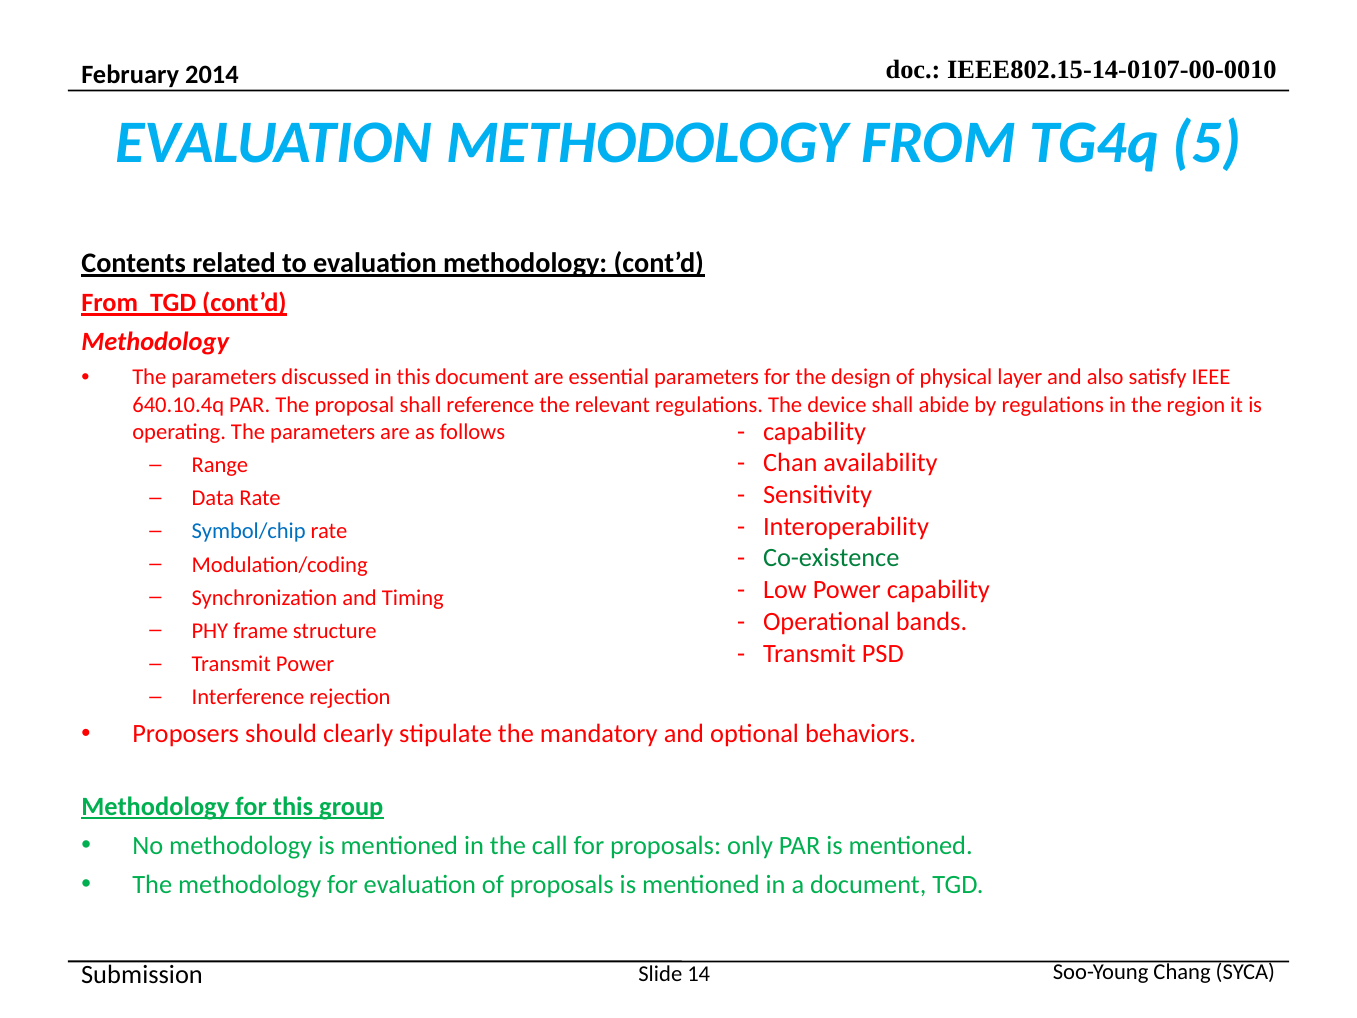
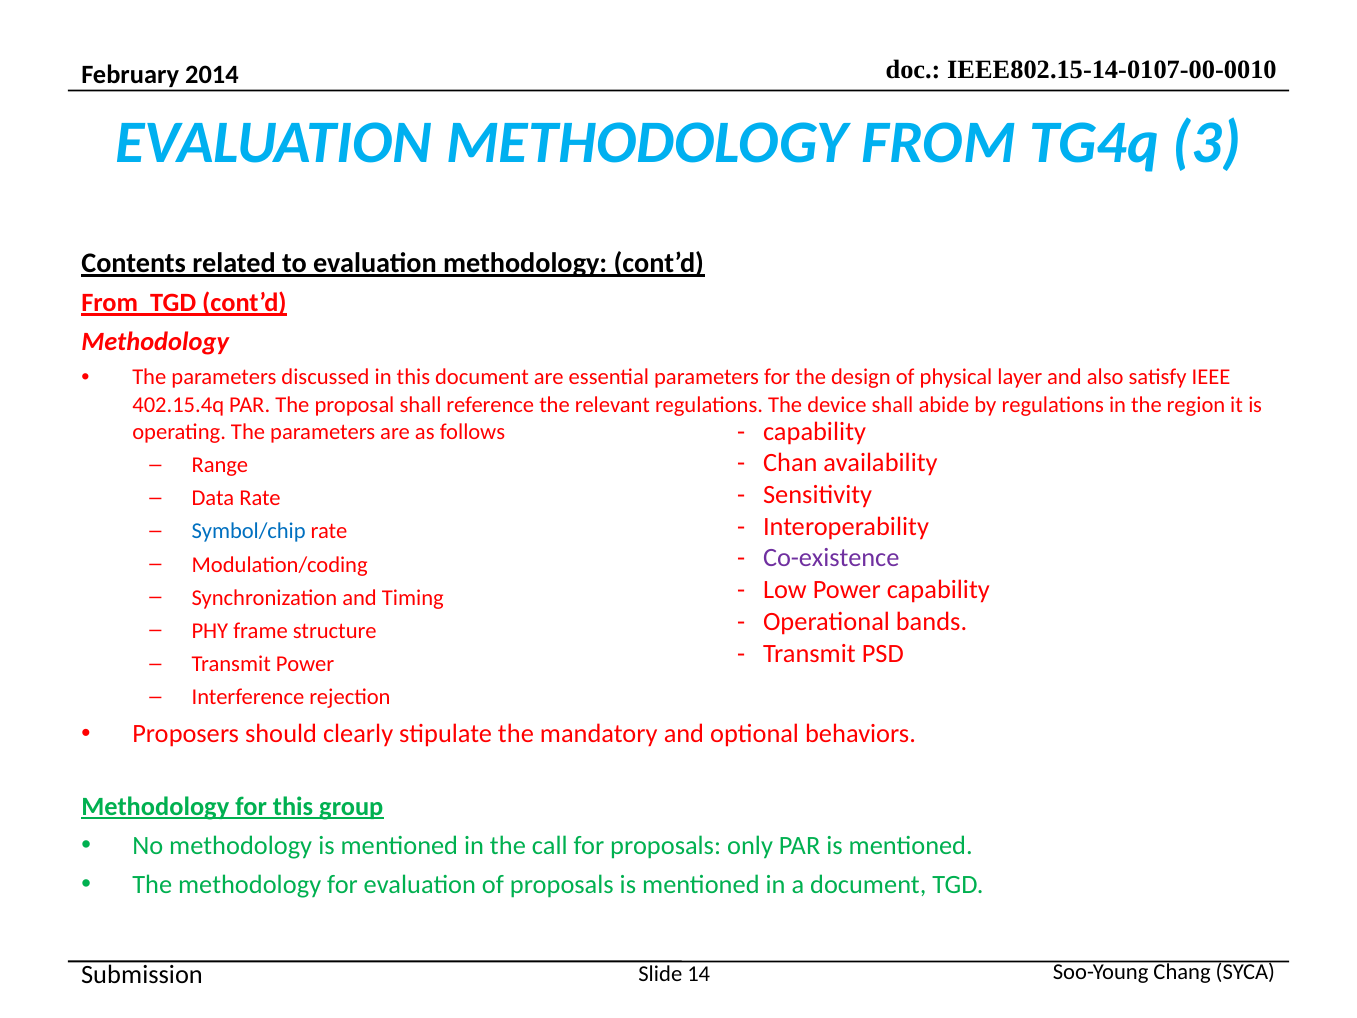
5: 5 -> 3 (1207, 143)
640.10.4q: 640.10.4q -> 402.15.4q (178, 405)
Co-existence colour: green -> purple (831, 558)
